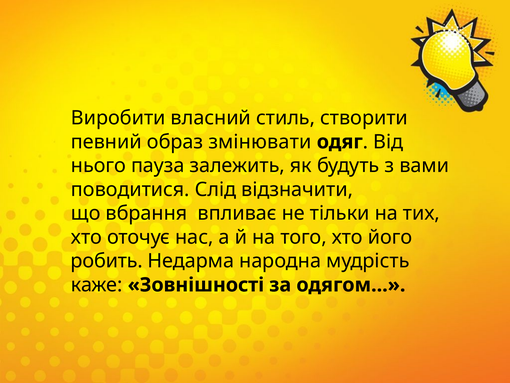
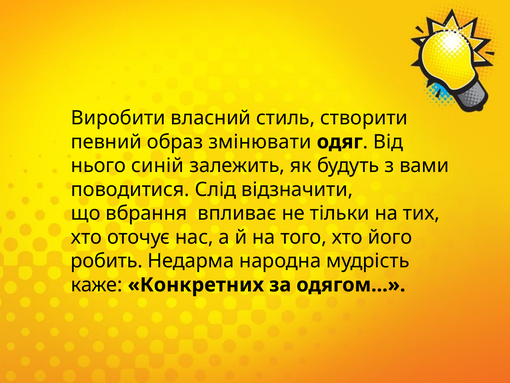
пауза: пауза -> синій (158, 165)
Зовнішності: Зовнішності -> Конкретних (196, 285)
